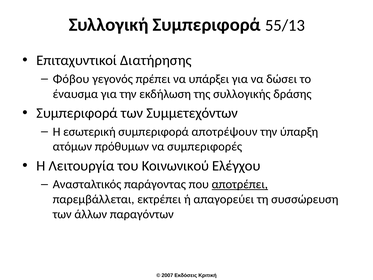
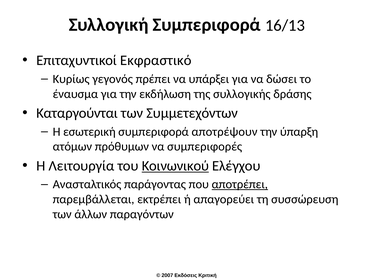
55/13: 55/13 -> 16/13 (285, 25)
Διατήρησης: Διατήρησης -> Εκφραστικό (156, 60)
Φόβου: Φόβου -> Κυρίως (71, 79)
Συμπεριφορά: Συμπεριφορά -> Καταργούνται (77, 113)
Κοινωνικού underline: none -> present (175, 166)
